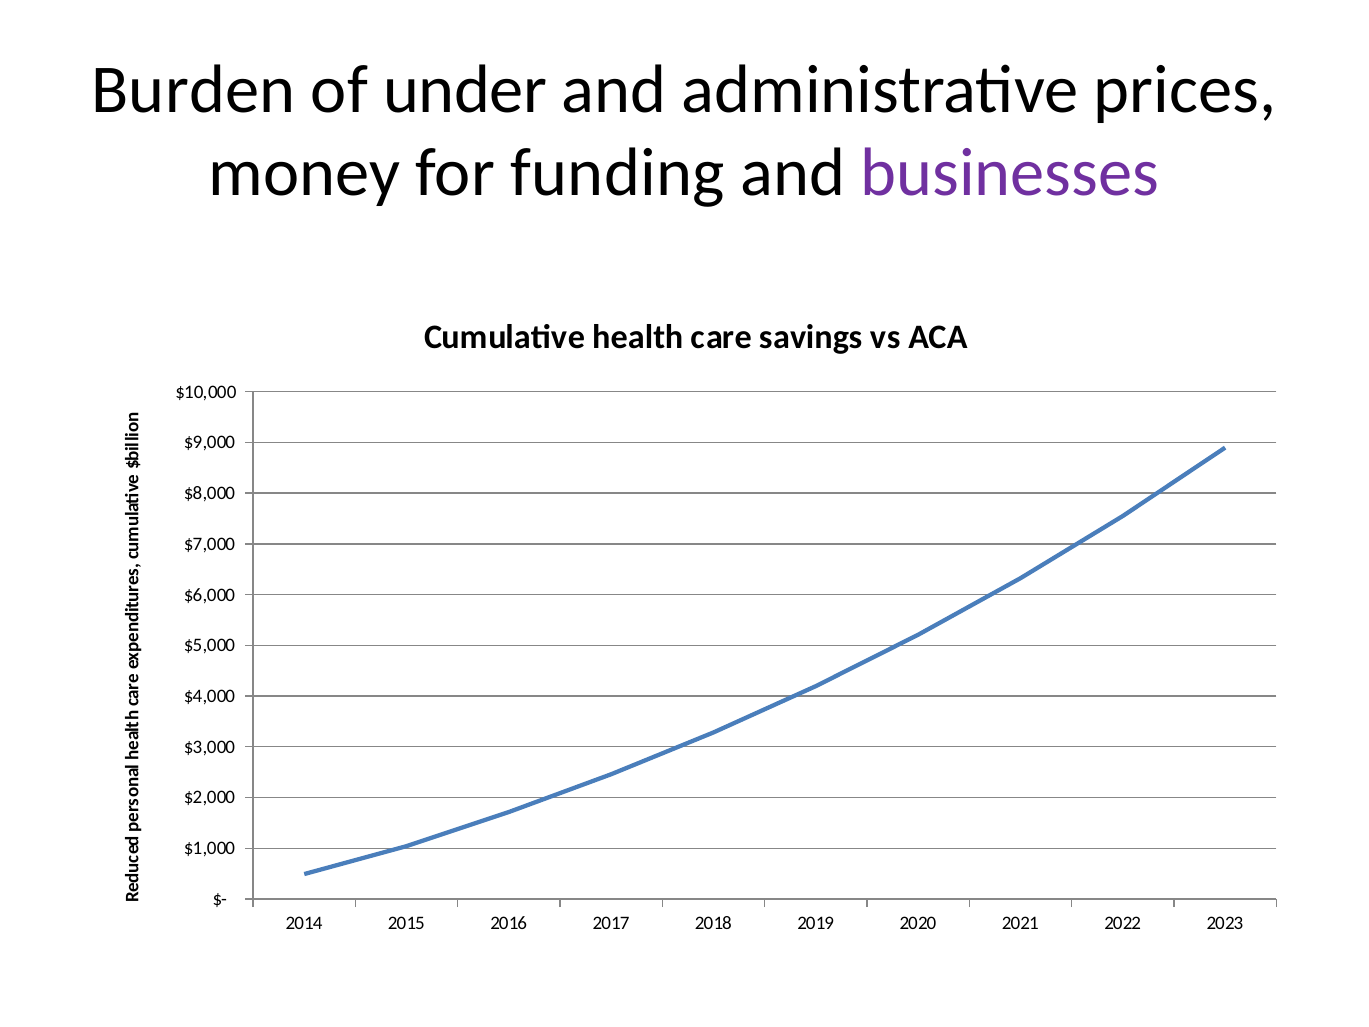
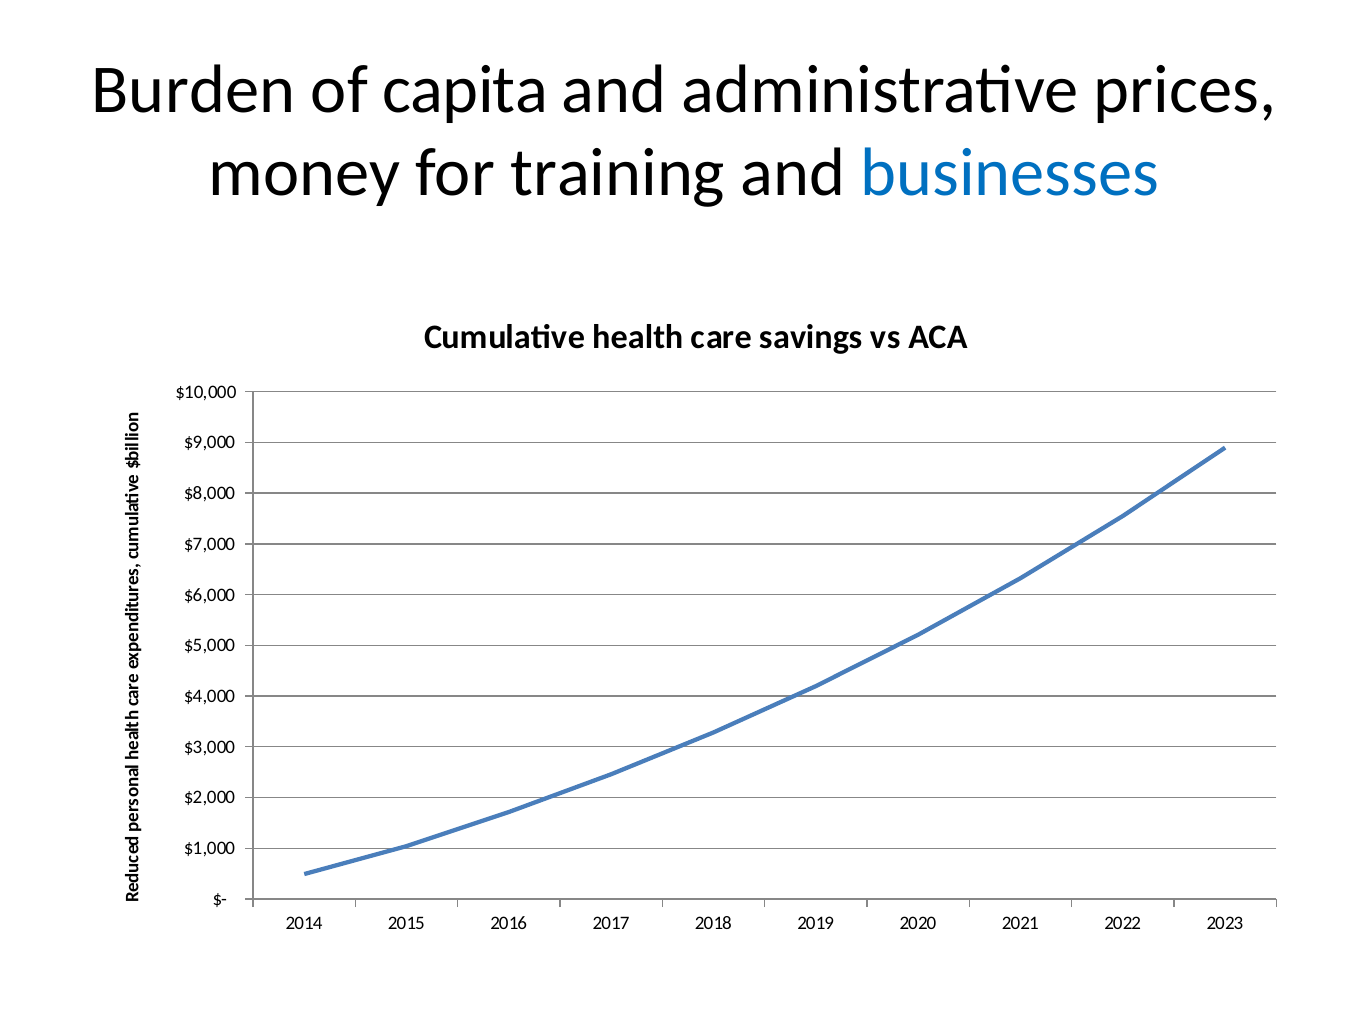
under: under -> capita (465, 90)
funding: funding -> training (618, 173)
businesses colour: purple -> blue (1010, 173)
